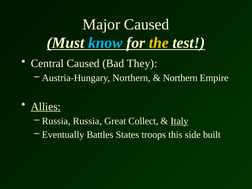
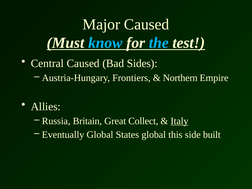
the colour: yellow -> light blue (159, 43)
They: They -> Sides (142, 63)
Austria-Hungary Northern: Northern -> Frontiers (131, 78)
Allies underline: present -> none (46, 107)
Russia Russia: Russia -> Britain (87, 121)
Eventually Battles: Battles -> Global (100, 135)
States troops: troops -> global (154, 135)
